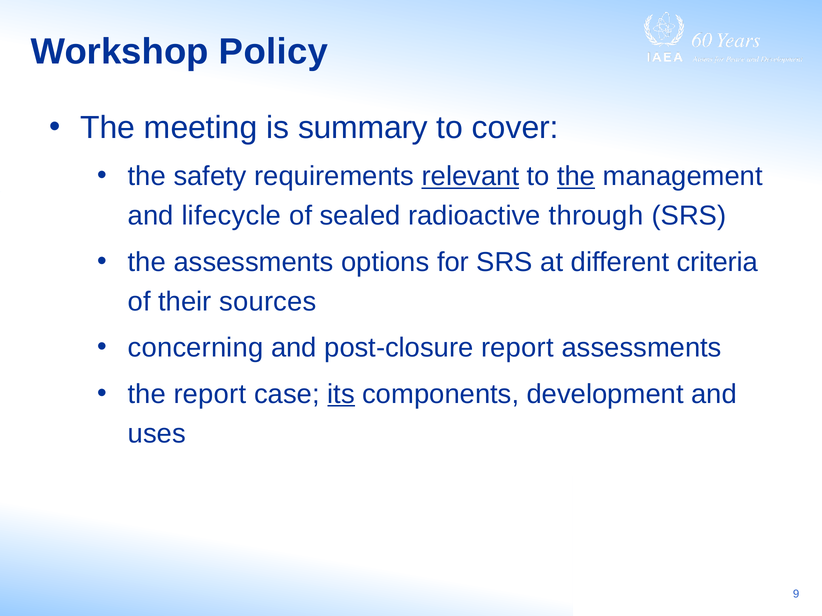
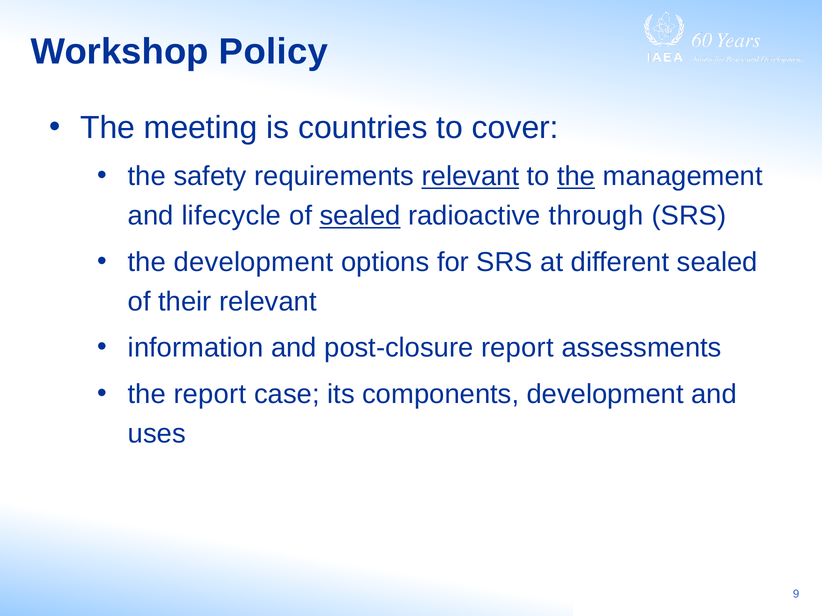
summary: summary -> countries (363, 128)
sealed underline: none -> present (360, 216)
the assessments: assessments -> development (253, 262)
different criteria: criteria -> sealed (717, 262)
their sources: sources -> relevant (268, 302)
concerning: concerning -> information (196, 348)
its underline: present -> none (341, 394)
